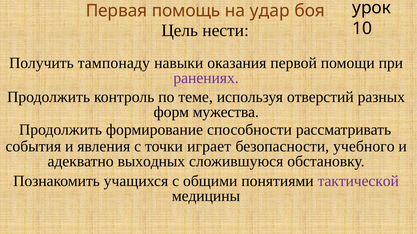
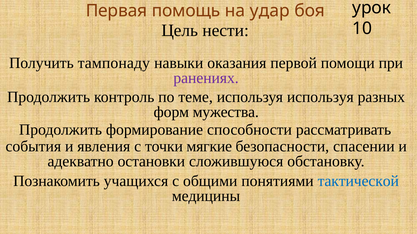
используя отверстий: отверстий -> используя (320, 97)
играет: играет -> мягкие (209, 147)
учебного: учебного -> спасении (364, 147)
выходных: выходных -> остановки (151, 162)
тактической colour: purple -> blue (358, 181)
